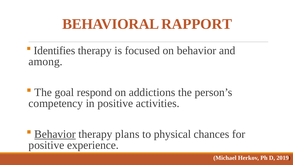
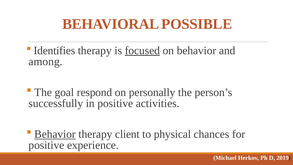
RAPPORT: RAPPORT -> POSSIBLE (197, 24)
focused underline: none -> present (142, 51)
addictions: addictions -> personally (152, 92)
competency: competency -> successfully (56, 103)
plans: plans -> client (127, 134)
